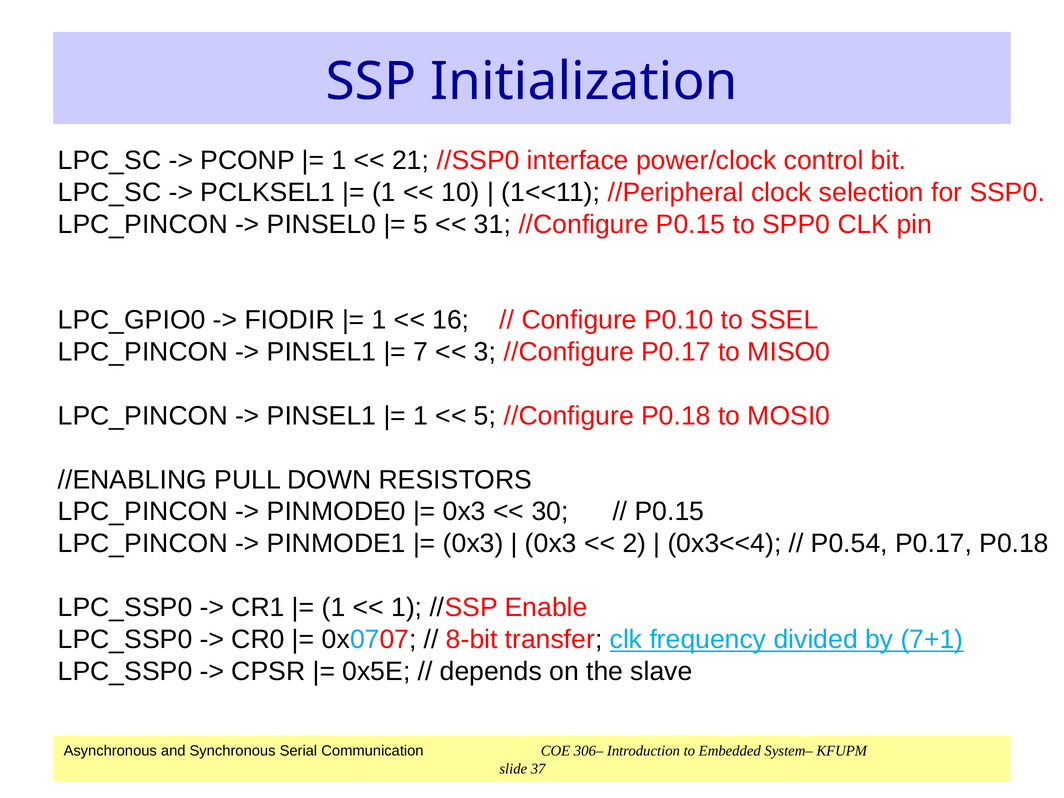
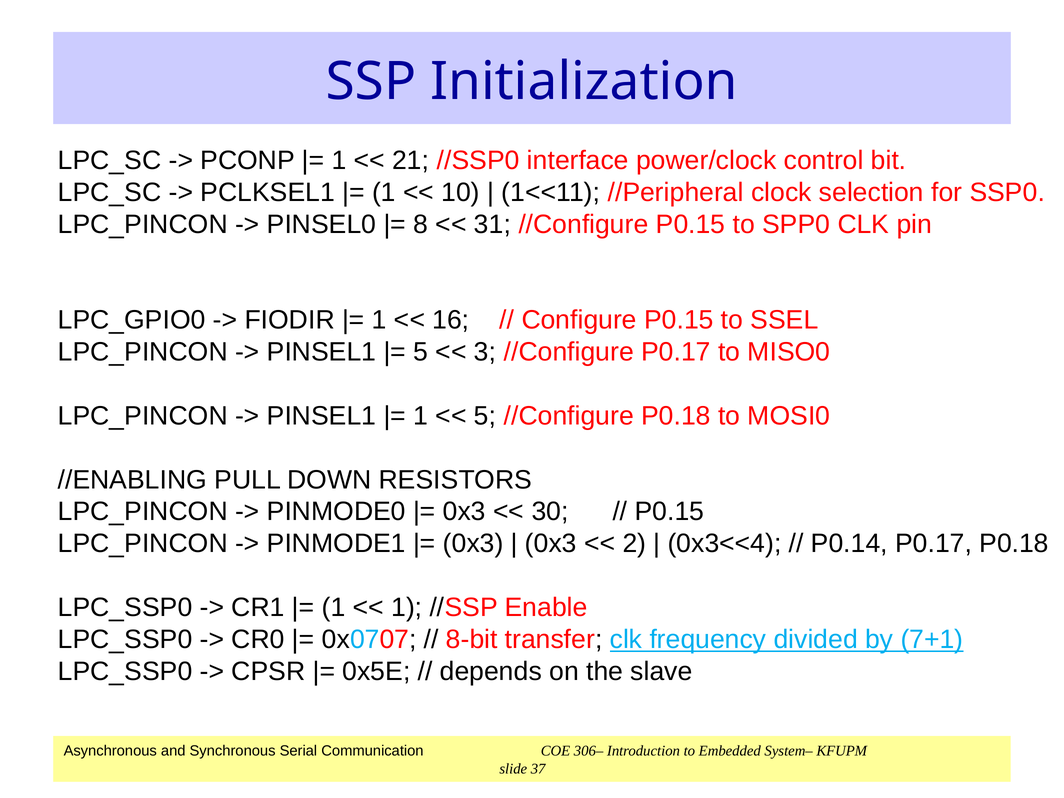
5: 5 -> 8 (421, 224)
Configure P0.10: P0.10 -> P0.15 (679, 320)
7: 7 -> 5 (421, 352)
P0.54: P0.54 -> P0.14 (849, 544)
